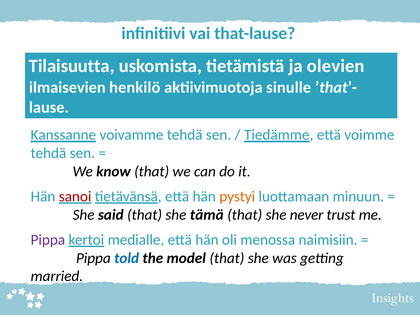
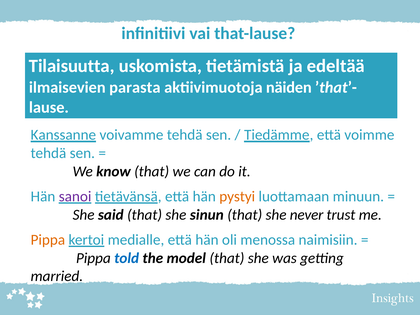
olevien: olevien -> edeltää (336, 66)
henkilö: henkilö -> parasta (135, 87)
sinulle: sinulle -> näiden (289, 87)
sanoi colour: red -> purple (75, 197)
tämä: tämä -> sinun (207, 215)
Pippa colour: purple -> orange (48, 240)
